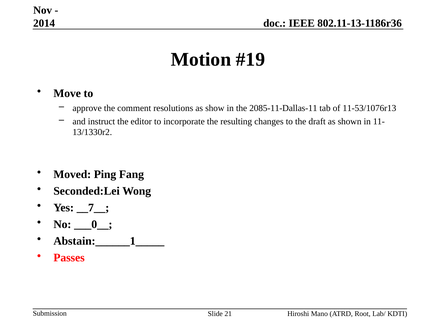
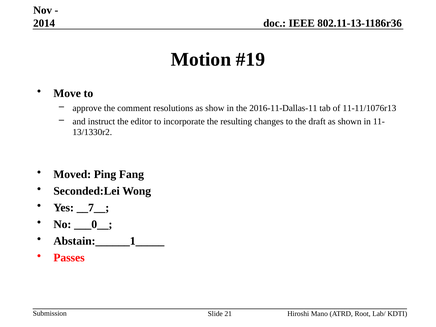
2085-11-Dallas-11: 2085-11-Dallas-11 -> 2016-11-Dallas-11 (283, 108)
11-53/1076r13: 11-53/1076r13 -> 11-11/1076r13 (369, 108)
